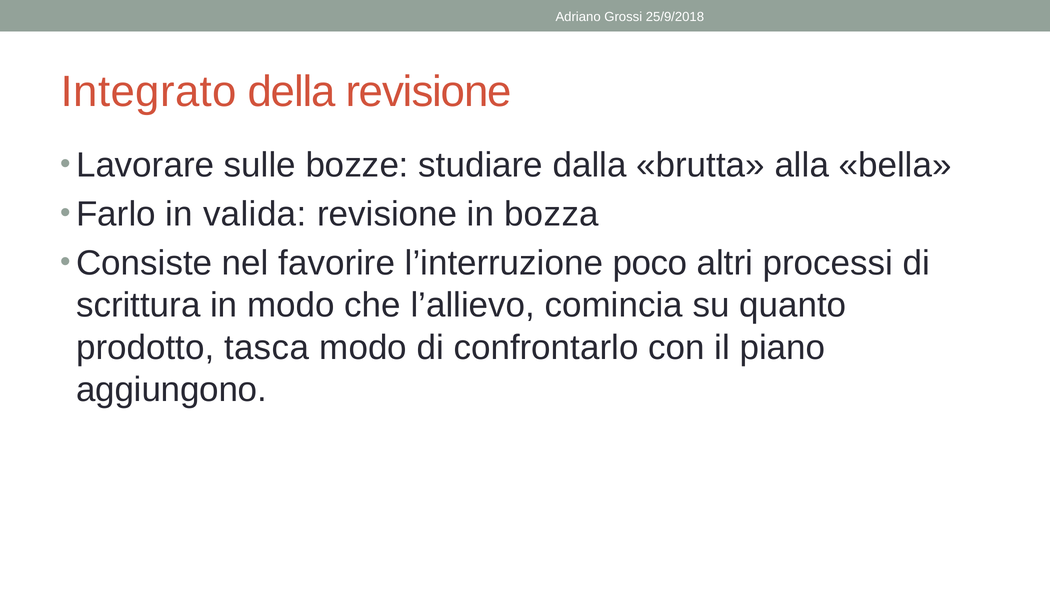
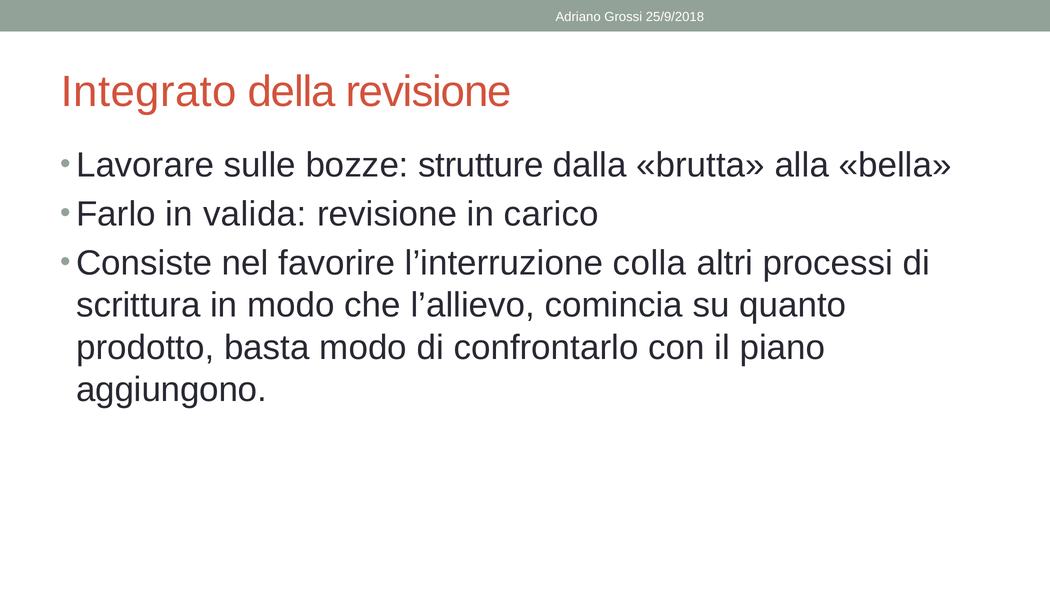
studiare: studiare -> strutture (481, 165)
bozza: bozza -> carico (551, 214)
poco: poco -> colla (650, 263)
tasca: tasca -> basta (267, 347)
